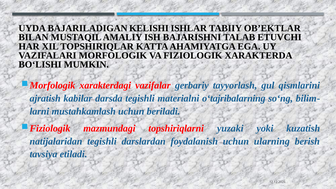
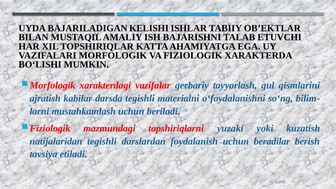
o‘tajribalarning: o‘tajribalarning -> o‘foydalanishni (234, 98)
ularning: ularning -> beradilar (272, 141)
